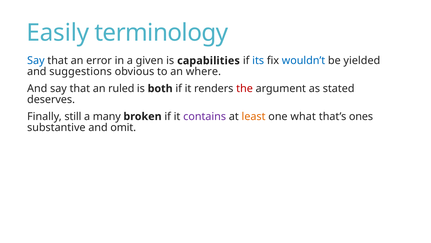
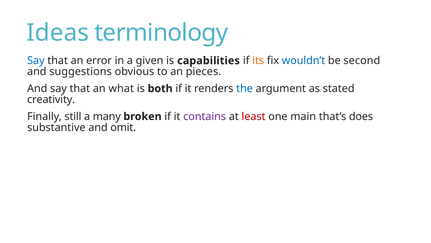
Easily: Easily -> Ideas (58, 33)
its colour: blue -> orange (258, 61)
yielded: yielded -> second (362, 61)
where: where -> pieces (203, 72)
ruled: ruled -> what (121, 88)
the colour: red -> blue (245, 88)
deserves: deserves -> creativity (51, 99)
least colour: orange -> red (254, 116)
what: what -> main (303, 116)
ones: ones -> does (361, 116)
